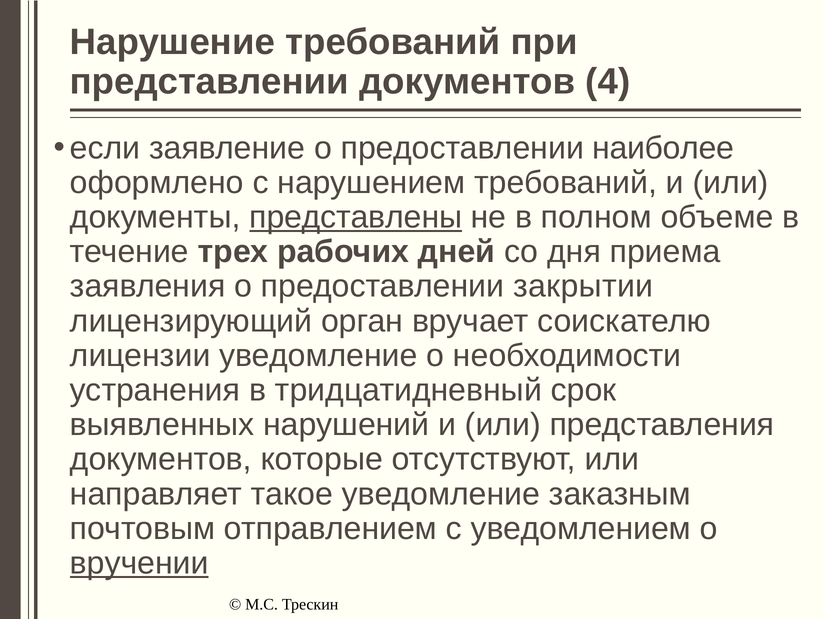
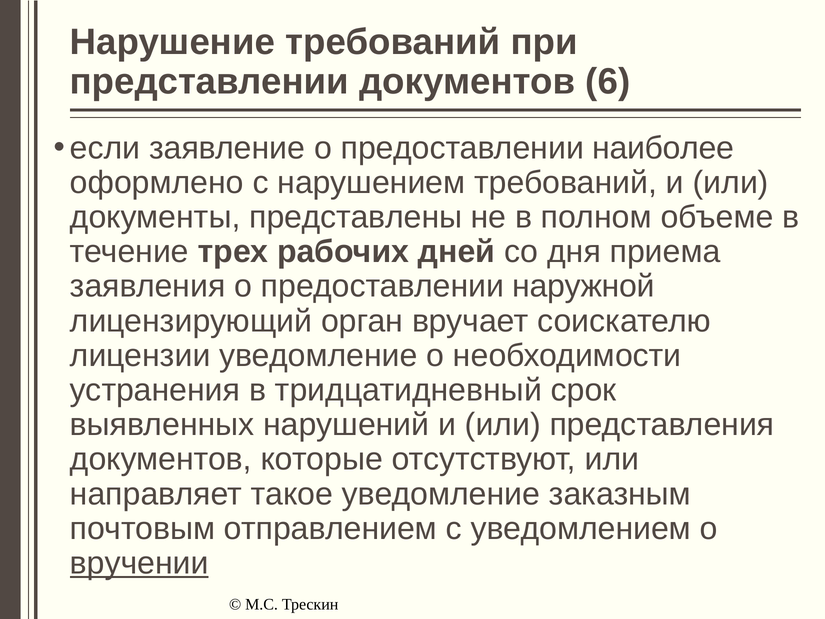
4: 4 -> 6 (608, 82)
представлены underline: present -> none (356, 217)
закрытии: закрытии -> наружной (583, 286)
